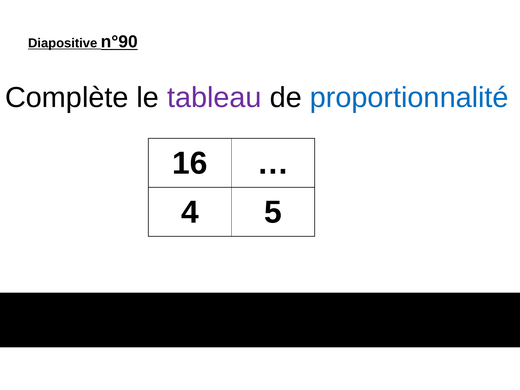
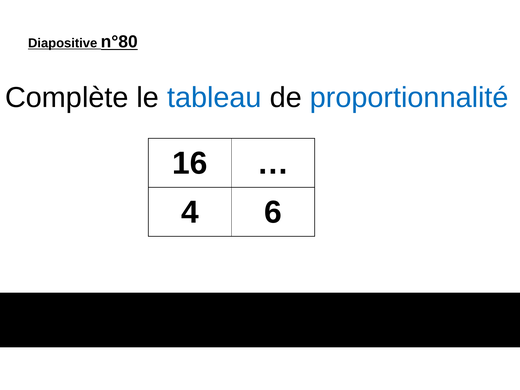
n°90: n°90 -> n°80 (119, 42)
tableau colour: purple -> blue (214, 98)
5: 5 -> 6 (273, 212)
